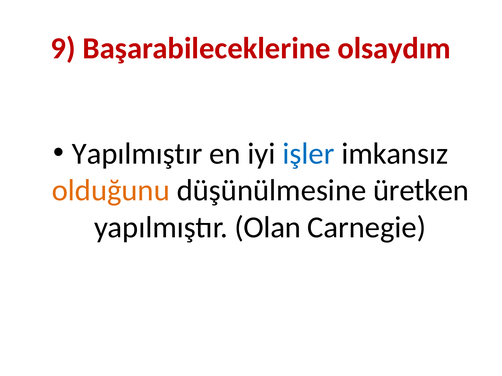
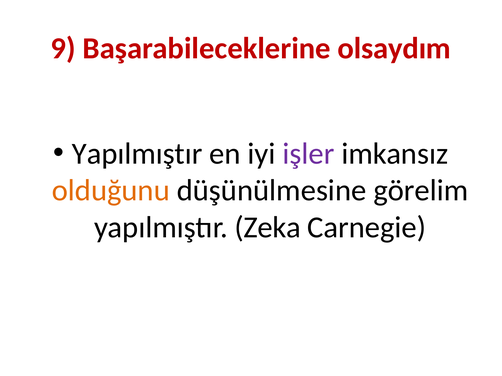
işler colour: blue -> purple (308, 154)
üretken: üretken -> görelim (421, 191)
Olan: Olan -> Zeka (268, 228)
